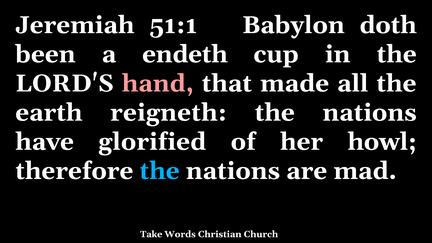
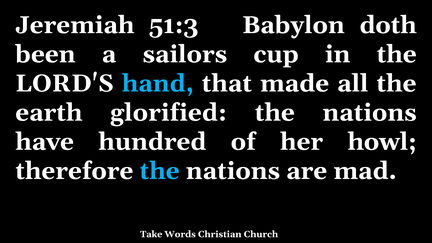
51:1: 51:1 -> 51:3 (174, 25)
endeth: endeth -> sailors (185, 54)
hand colour: pink -> light blue (158, 83)
reigneth: reigneth -> glorified (169, 113)
glorified: glorified -> hundred (152, 142)
